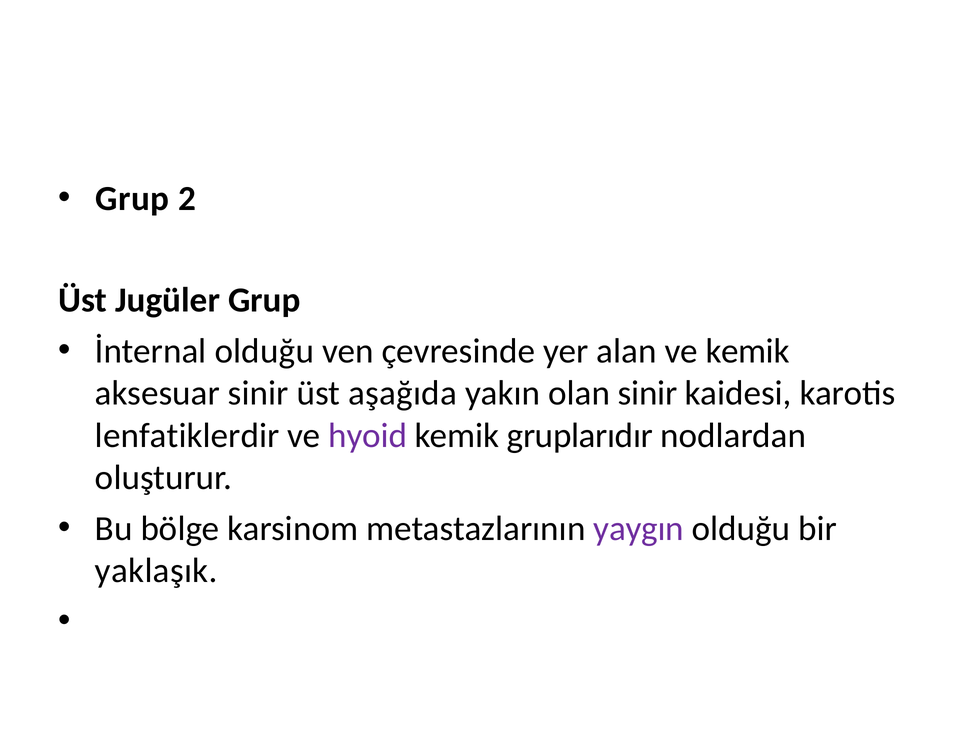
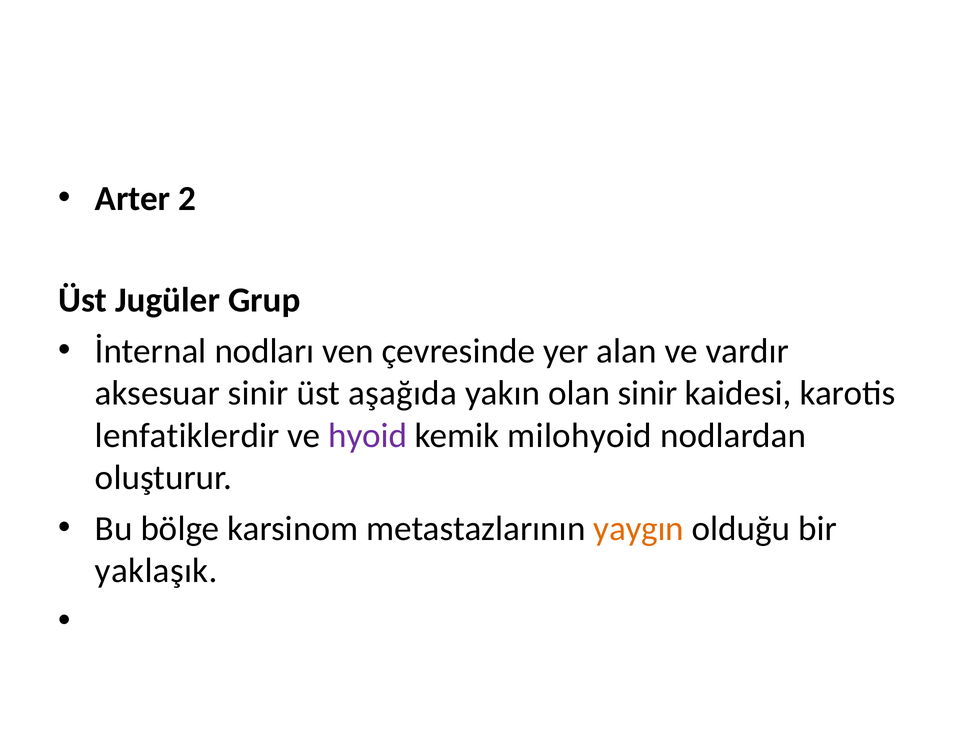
Grup: Grup -> Arter (133, 199)
İnternal olduğu: olduğu -> nodları (264, 351)
ve kemik: kemik -> vardır (747, 351)
gruplarıdır: gruplarıdır -> milohyoid (580, 436)
yaygın colour: purple -> orange (639, 529)
